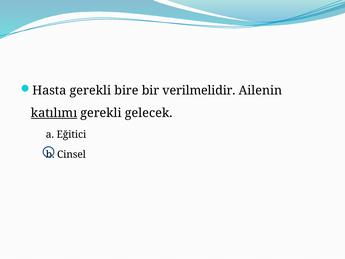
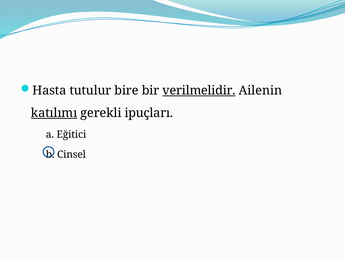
Hasta gerekli: gerekli -> tutulur (90, 91)
verilmelidir underline: none -> present (199, 91)
gelecek: gelecek -> ipuçları (149, 113)
